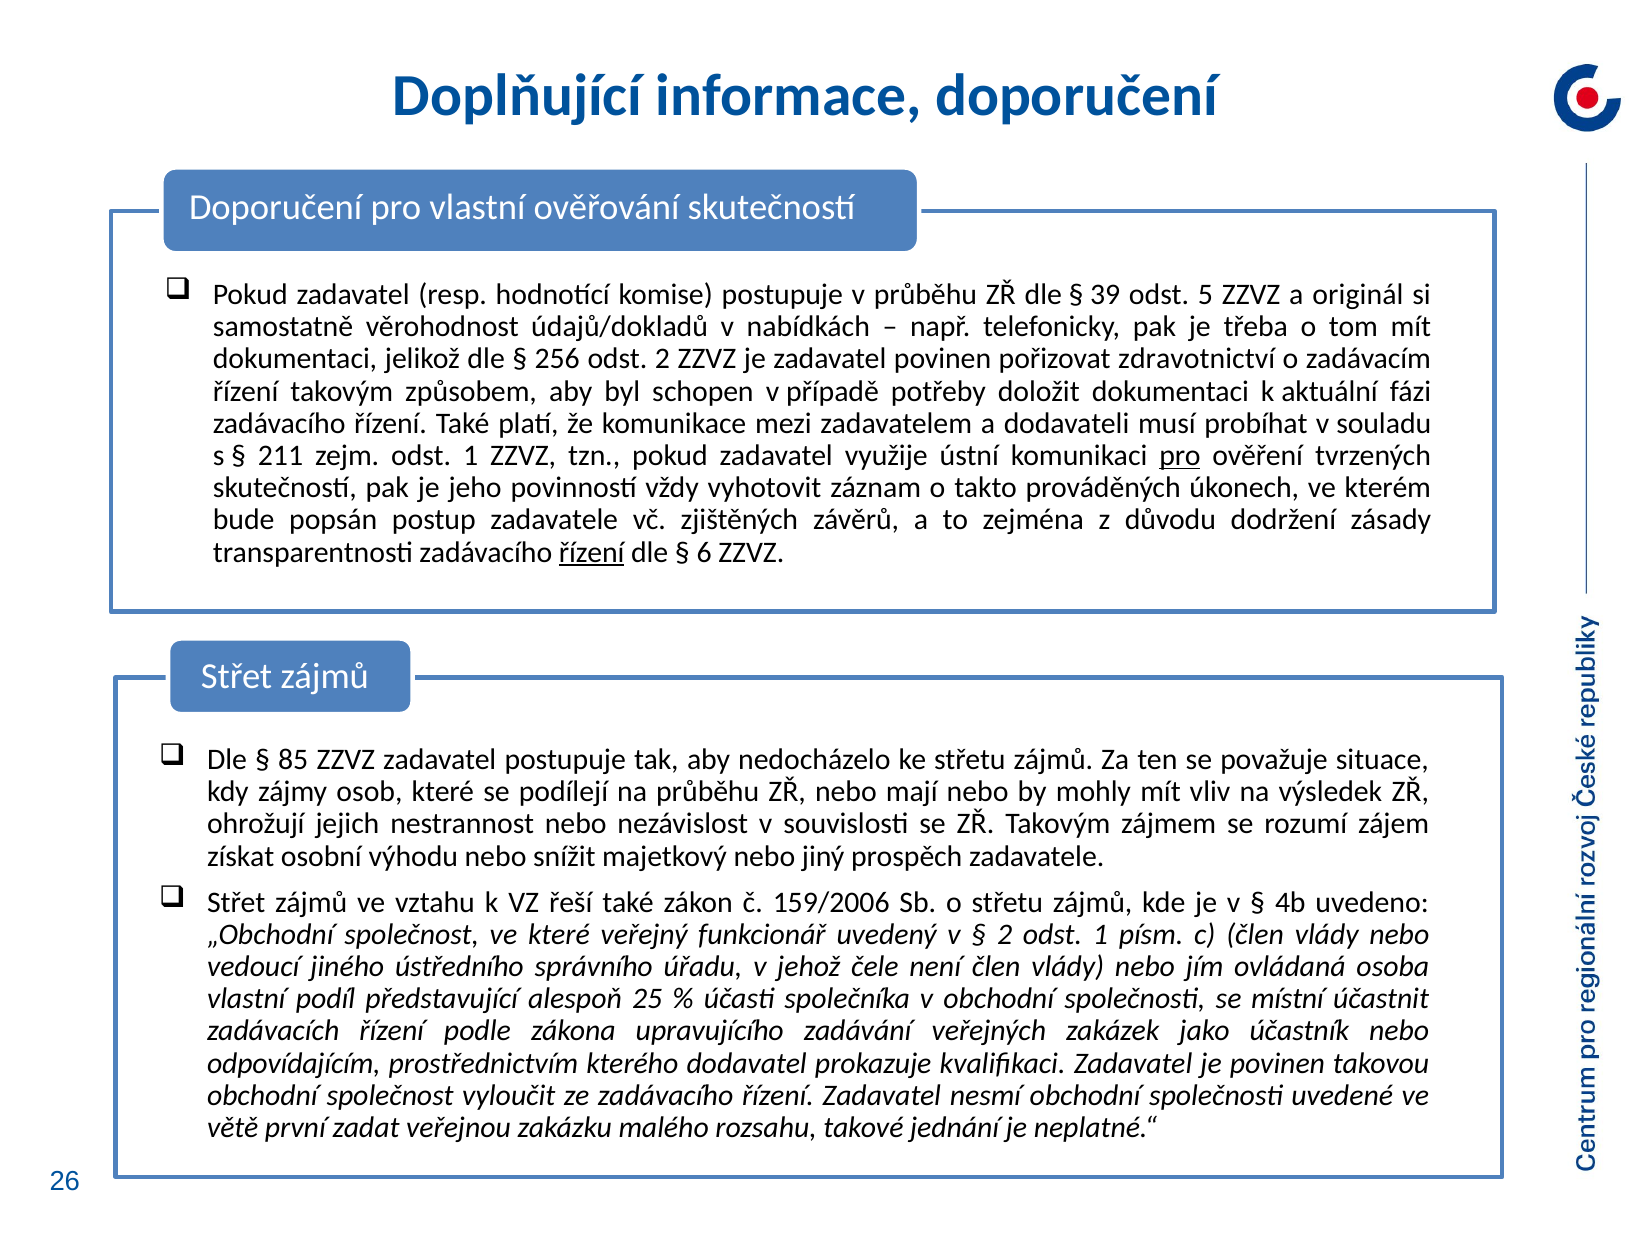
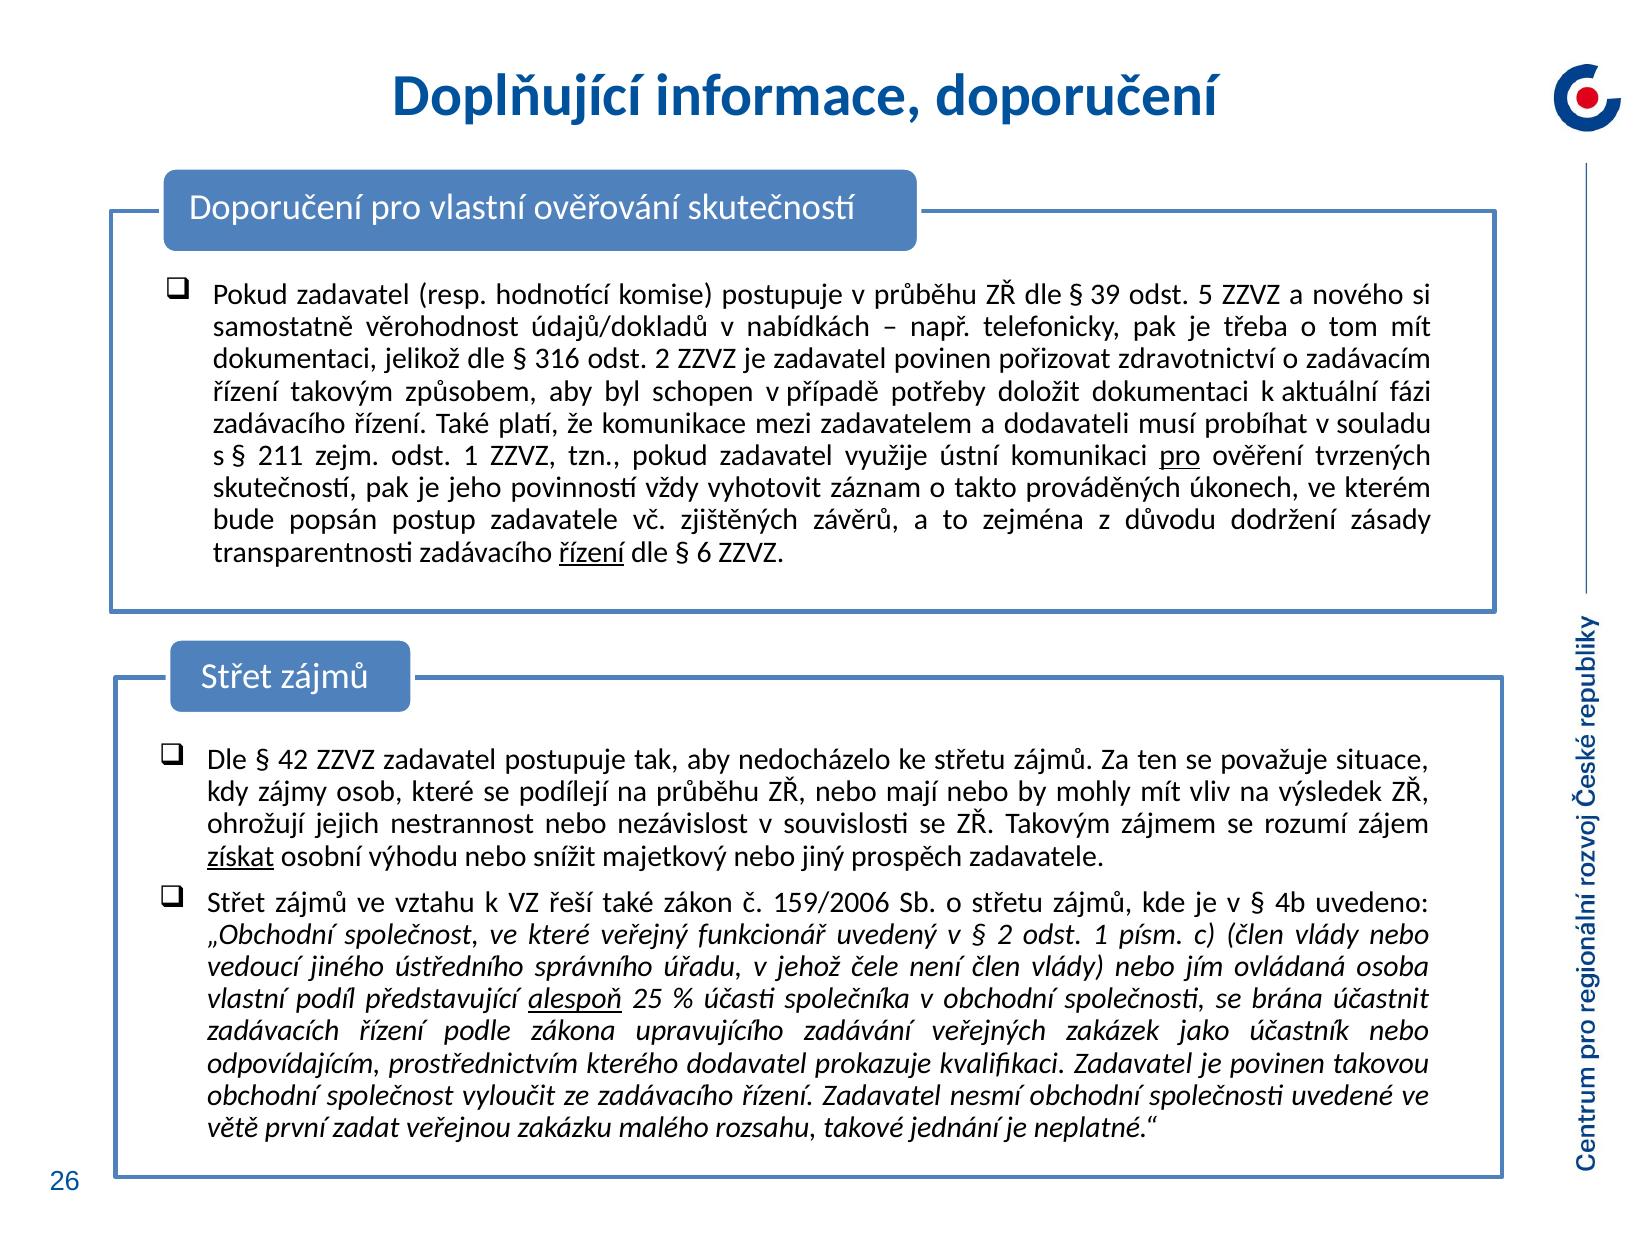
originál: originál -> nového (1358, 295)
256: 256 -> 316 (557, 359)
85: 85 -> 42 (293, 760)
získat underline: none -> present (241, 857)
alespoň underline: none -> present (575, 999)
místní: místní -> brána (1287, 999)
